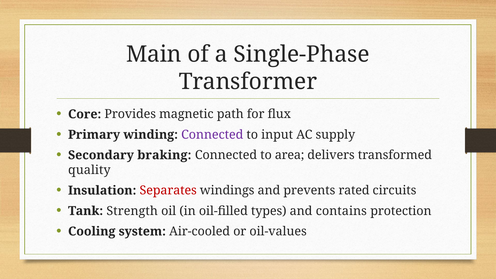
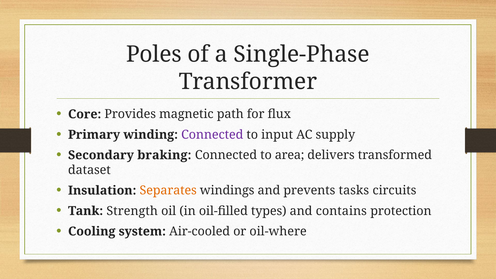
Main: Main -> Poles (154, 54)
quality: quality -> dataset (89, 170)
Separates colour: red -> orange (168, 190)
rated: rated -> tasks (354, 190)
oil-values: oil-values -> oil-where (278, 231)
